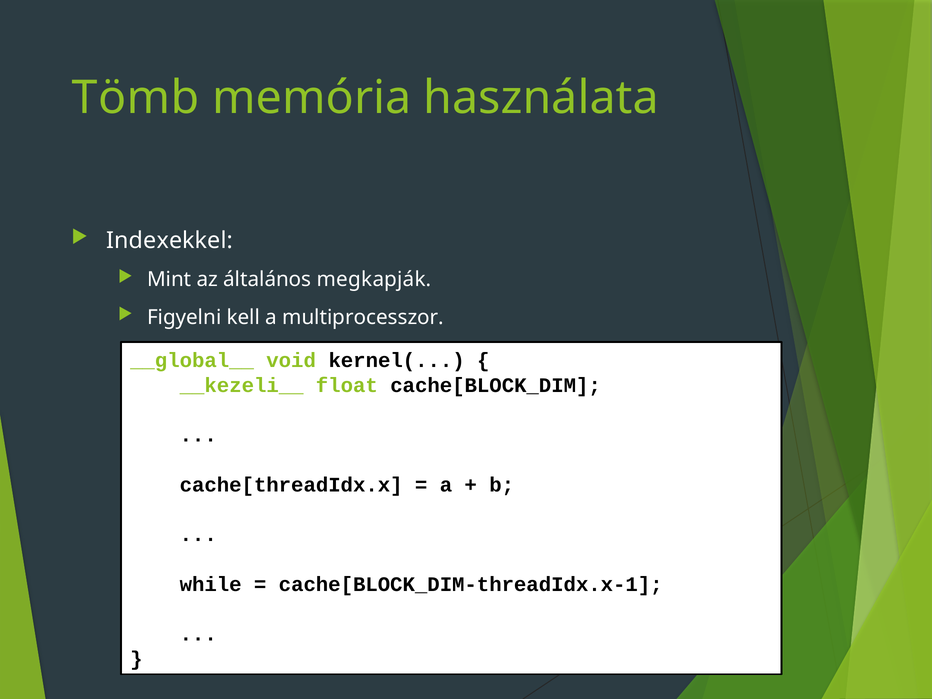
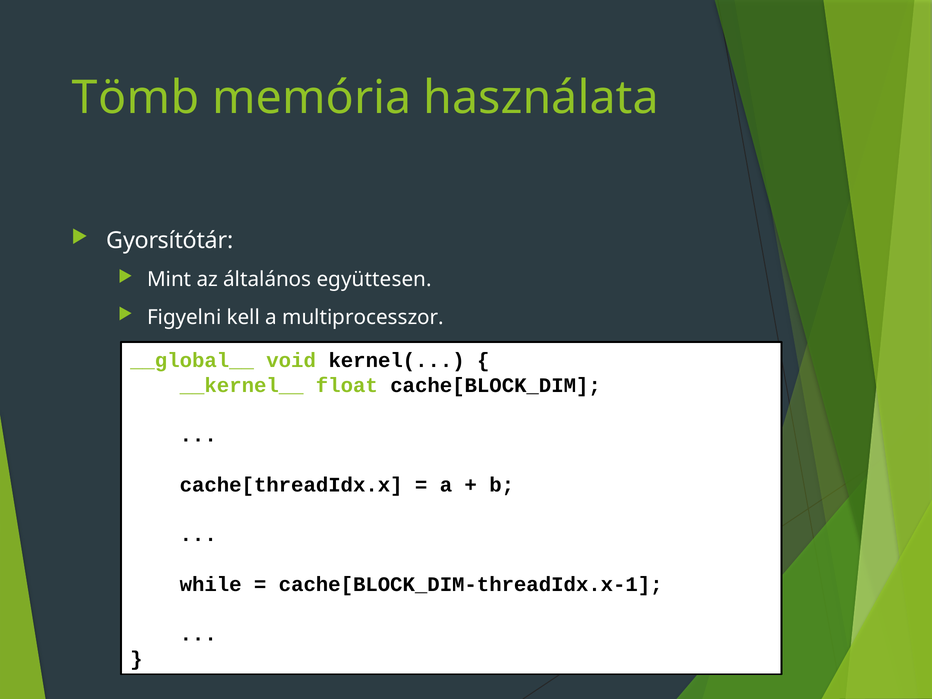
Indexekkel: Indexekkel -> Gyorsítótár (170, 241)
megkapják: megkapják -> együttesen (374, 280)
__kezeli__: __kezeli__ -> __kernel__ (242, 385)
